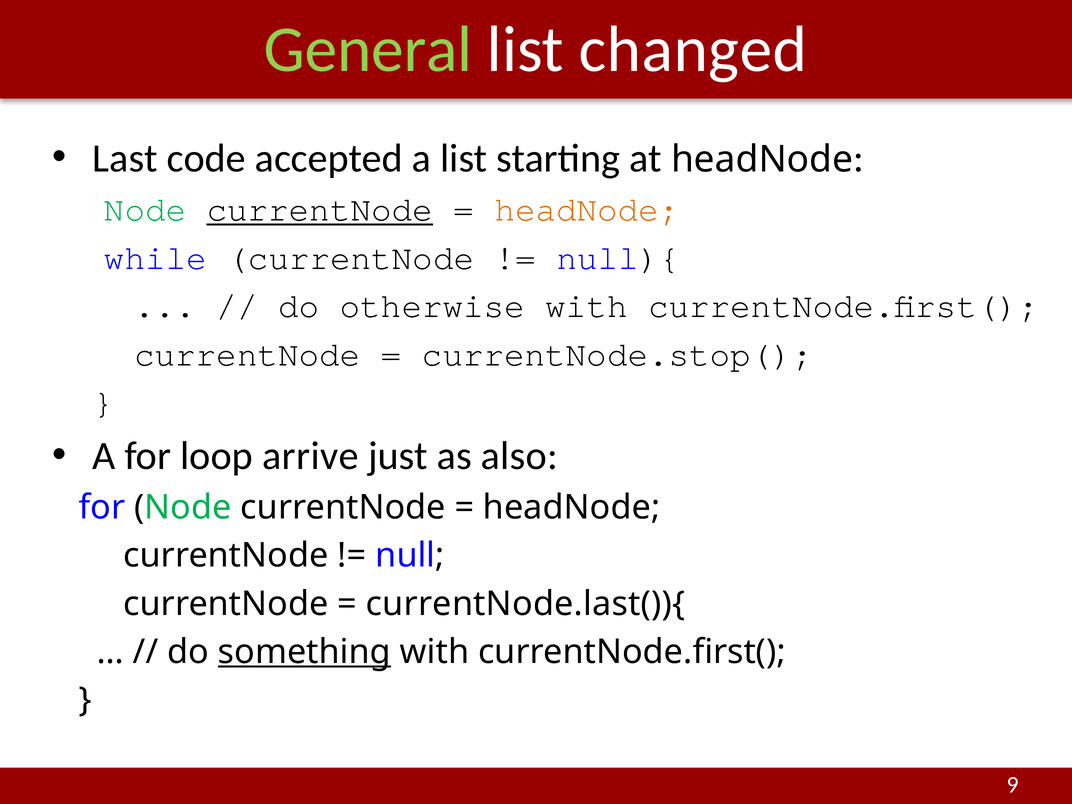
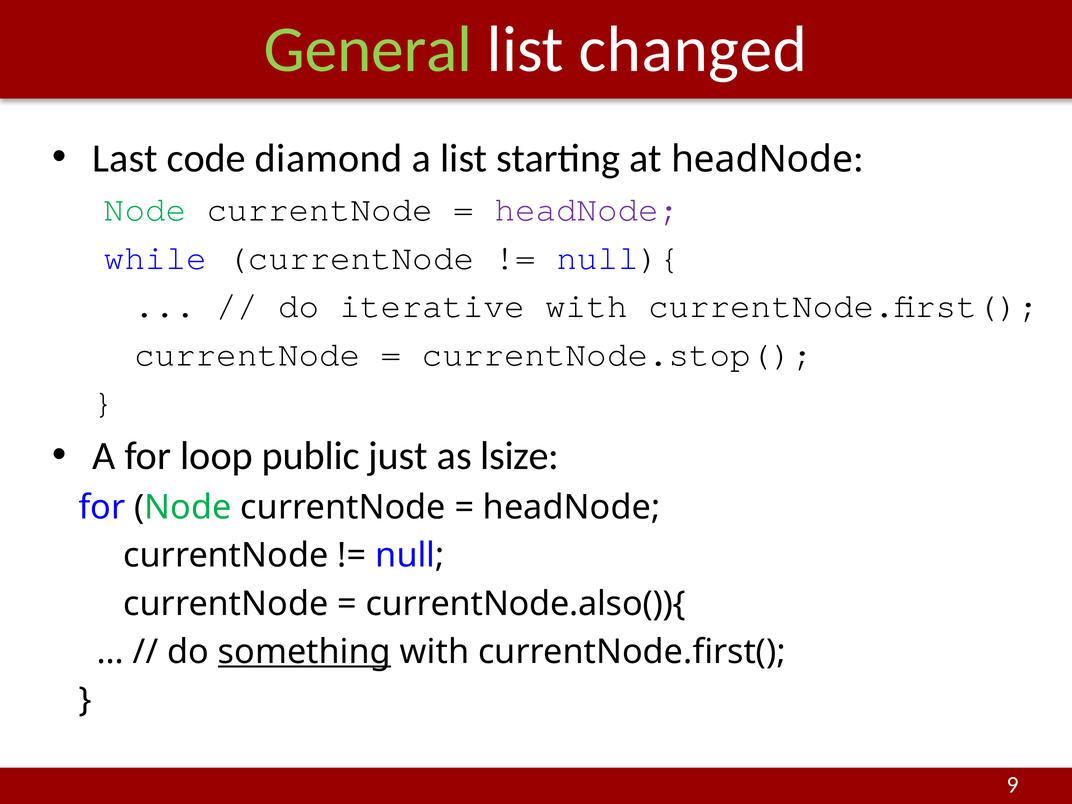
accepted: accepted -> diamond (329, 158)
currentNode underline: present -> none (320, 210)
headNode colour: orange -> purple (587, 210)
otherwise: otherwise -> iterative (432, 306)
arrive: arrive -> public (311, 456)
also: also -> lsize (520, 456)
currentNode.last()){: currentNode.last()){ -> currentNode.also()){ (526, 604)
